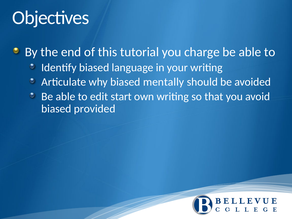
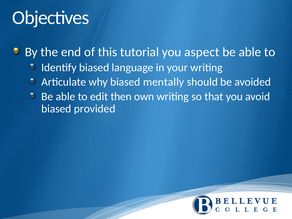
charge: charge -> aspect (202, 52)
start: start -> then (121, 97)
